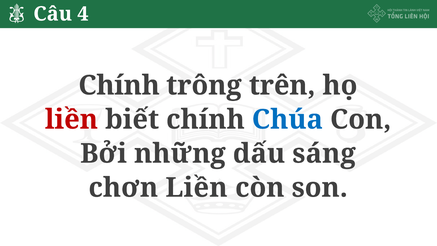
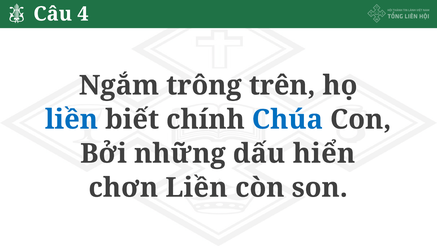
Chính: Chính -> Ngắm (119, 85)
liền colour: red -> blue (71, 119)
sáng: sáng -> hiển (324, 154)
